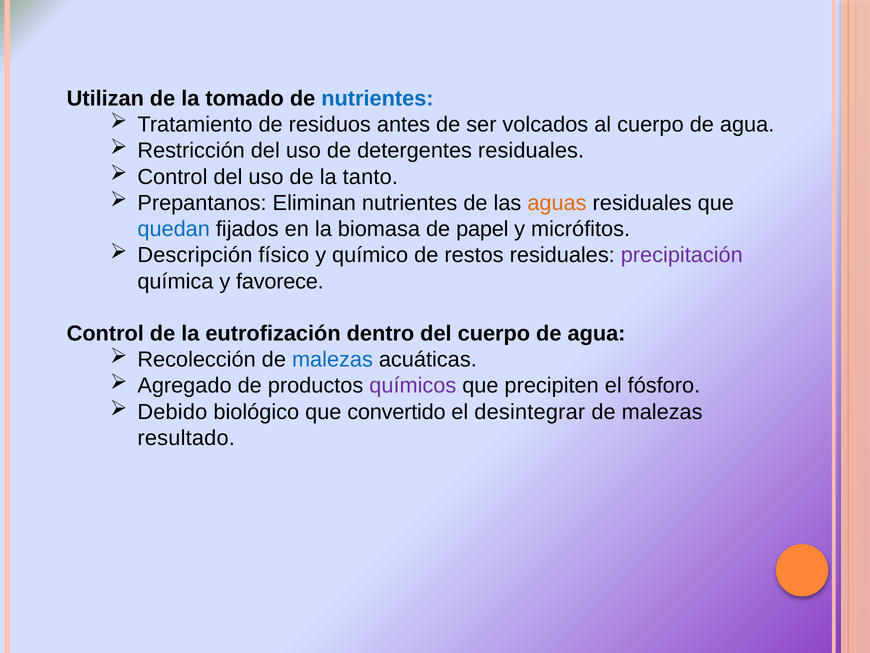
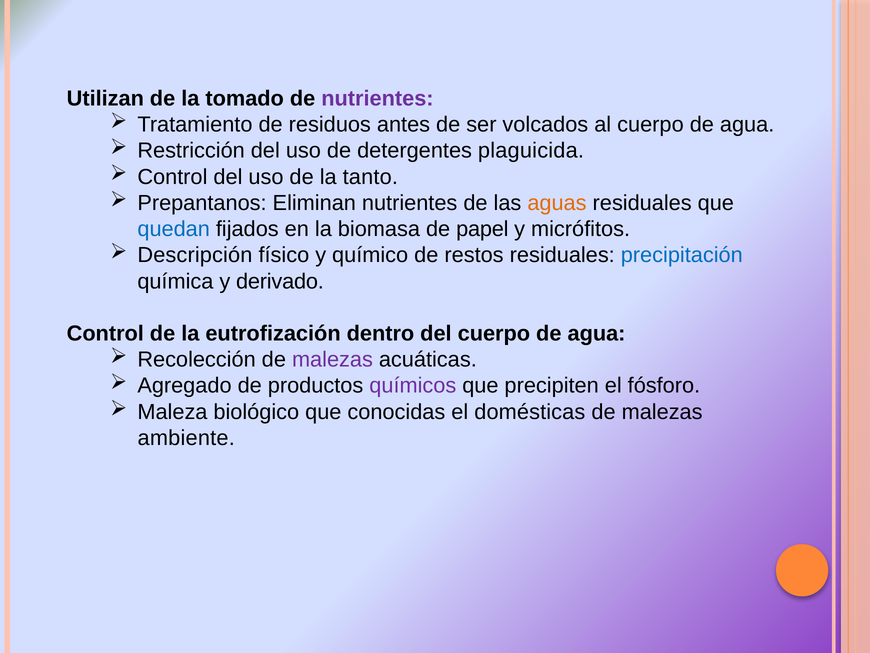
nutrientes colour: blue -> purple (377, 98)
detergentes residuales: residuales -> plaguicida (531, 151)
precipitación colour: purple -> blue (682, 255)
favorece: favorece -> derivado (280, 281)
malezas colour: blue -> purple (332, 359)
Debido: Debido -> Maleza (172, 412)
convertido: convertido -> conocidas (396, 412)
desintegrar: desintegrar -> domésticas (530, 412)
resultado: resultado -> ambiente (186, 438)
